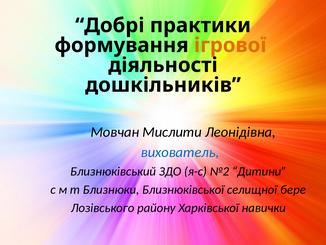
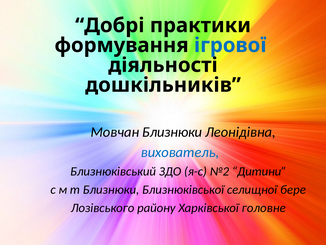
ігрової colour: orange -> blue (230, 45)
Мовчан Мислити: Мислити -> Близнюки (172, 132)
навички: навички -> головне (264, 208)
